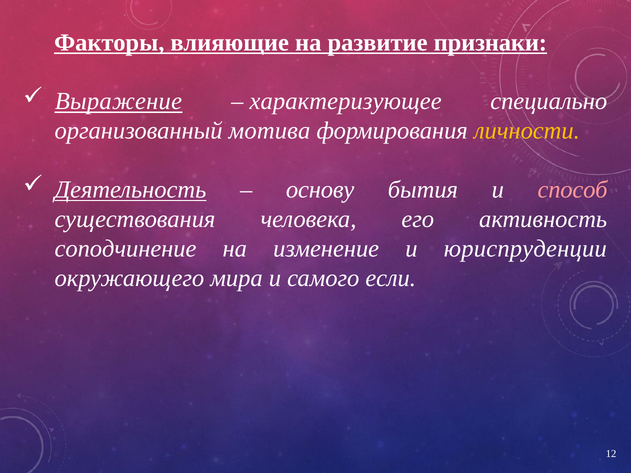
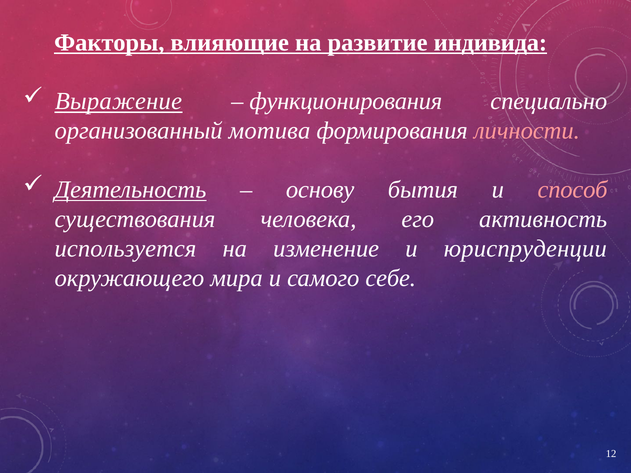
признаки: признаки -> индивида (490, 43)
характеризующее: характеризующее -> функционирования (346, 101)
личности colour: yellow -> pink (527, 131)
соподчинение: соподчинение -> используется (125, 249)
если: если -> себе (391, 278)
